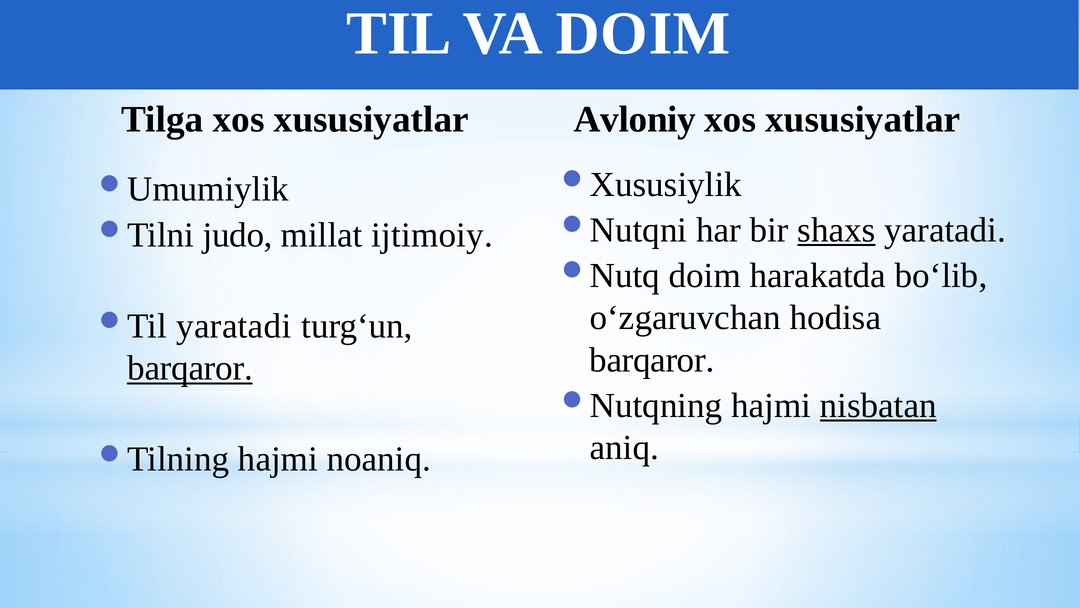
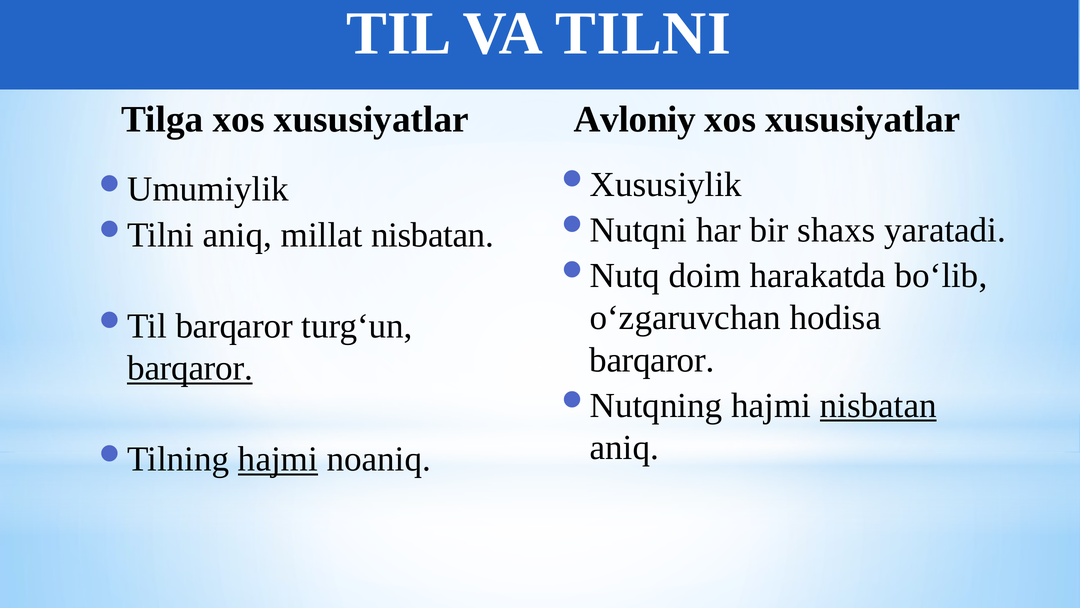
VA DOIM: DOIM -> TILNI (643, 33)
shaxs underline: present -> none (836, 230)
judo: judo -> aniq (237, 235)
millat ijtimoiy: ijtimoiy -> nisbatan (432, 235)
yaratadi: yaratadi -> barqaror (234, 326)
hajmi underline: none -> present (278, 459)
